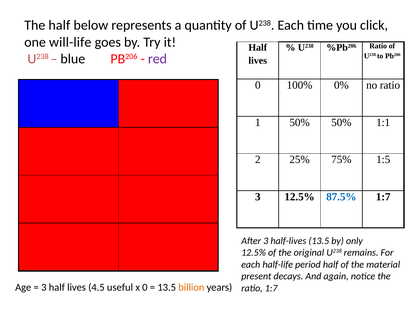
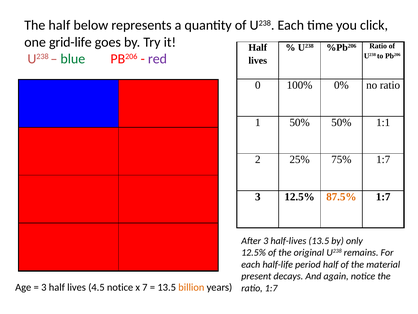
will-life: will-life -> grid-life (70, 42)
blue colour: black -> green (73, 59)
75% 1:5: 1:5 -> 1:7 (383, 159)
87.5% colour: blue -> orange (341, 197)
4.5 useful: useful -> notice (120, 287)
x 0: 0 -> 7 (145, 287)
